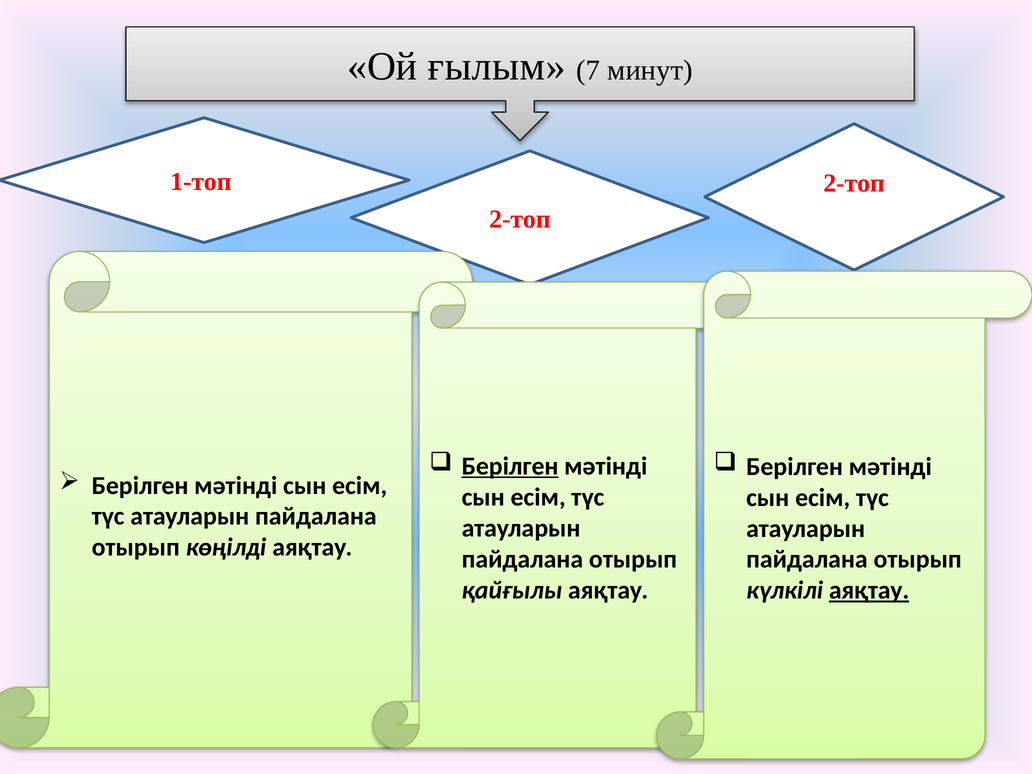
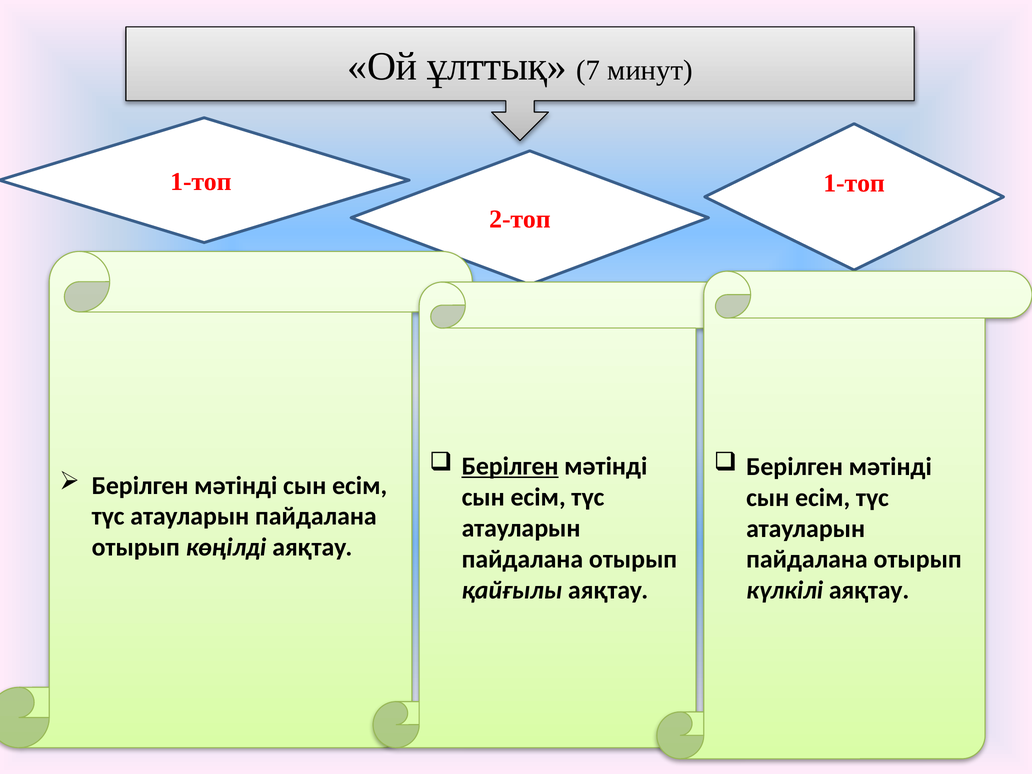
ғылым: ғылым -> ұлттық (497, 67)
2-топ: 2-топ -> 1-топ (854, 183)
аяқтау underline: present -> none (869, 590)
